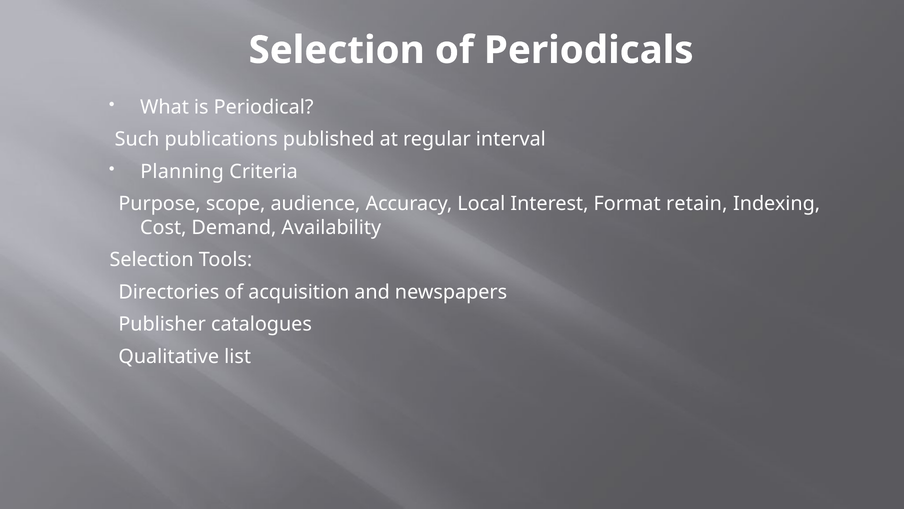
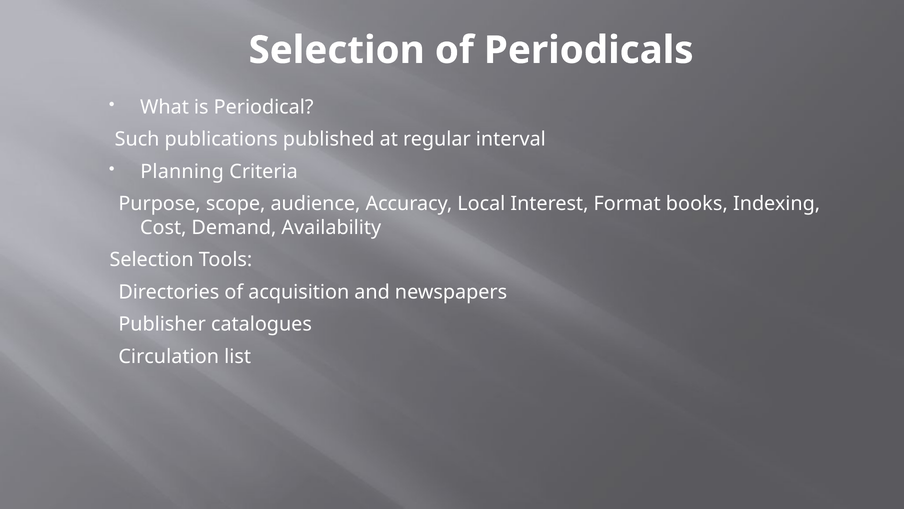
retain: retain -> books (697, 204)
Qualitative: Qualitative -> Circulation (169, 356)
